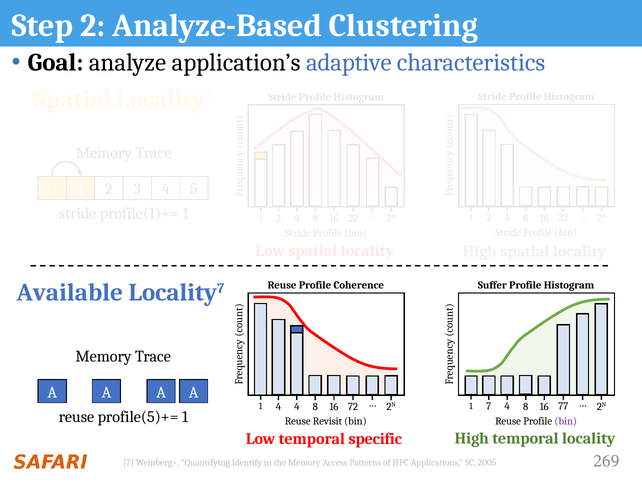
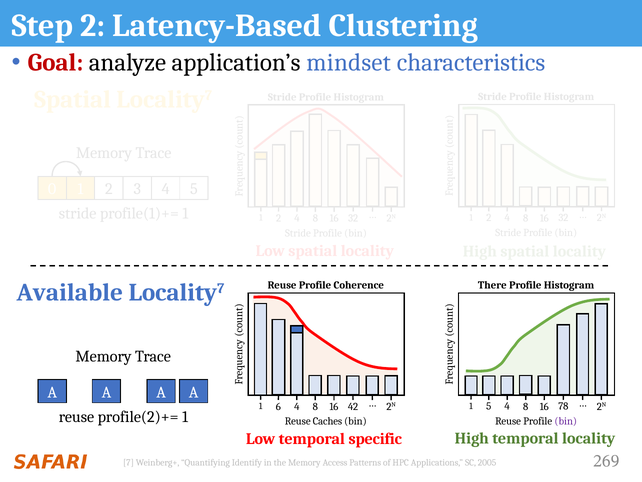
Analyze-Based: Analyze-Based -> Latency-Based (217, 25)
Goal colour: black -> red (55, 62)
adaptive: adaptive -> mindset (349, 62)
Suffer: Suffer -> There (492, 285)
1 7: 7 -> 5 (489, 406)
77: 77 -> 78 (563, 406)
1 4: 4 -> 6 (278, 406)
72: 72 -> 42 (353, 406)
profile(5)+=: profile(5)+= -> profile(2)+= (138, 417)
Revisit: Revisit -> Caches (327, 421)
